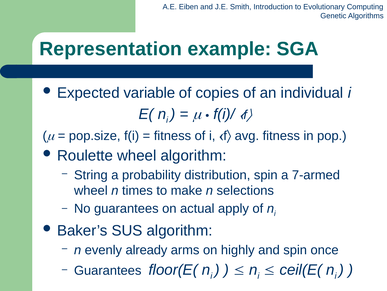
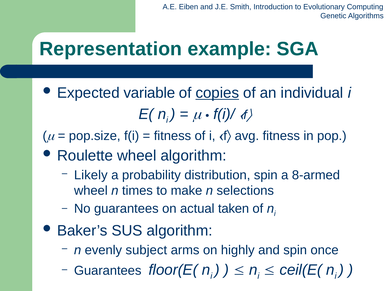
copies underline: none -> present (217, 93)
String: String -> Likely (91, 175)
7-armed: 7-armed -> 8-armed (316, 175)
apply: apply -> taken (234, 208)
already: already -> subject (146, 249)
